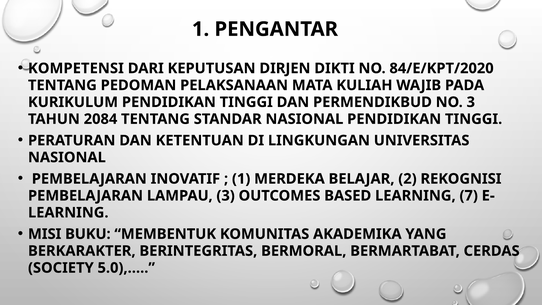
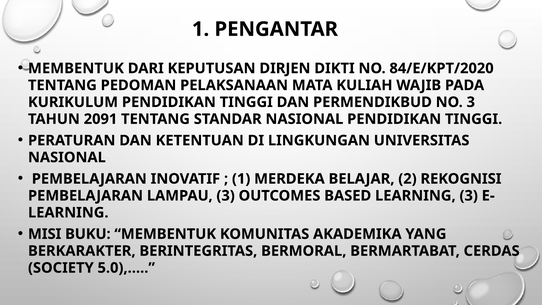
KOMPETENSI: KOMPETENSI -> MEMBENTUK (76, 68)
2084: 2084 -> 2091 (101, 119)
LEARNING 7: 7 -> 3 (469, 196)
